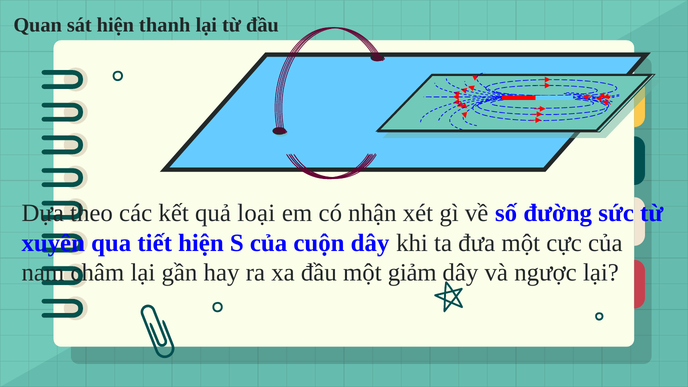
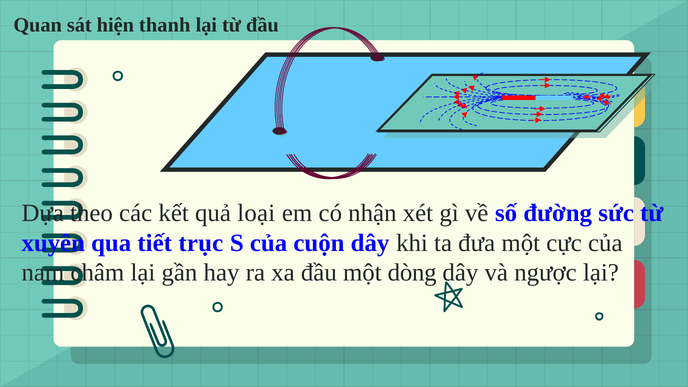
tiết hiện: hiện -> trục (201, 243)
giảm: giảm -> dòng (412, 273)
